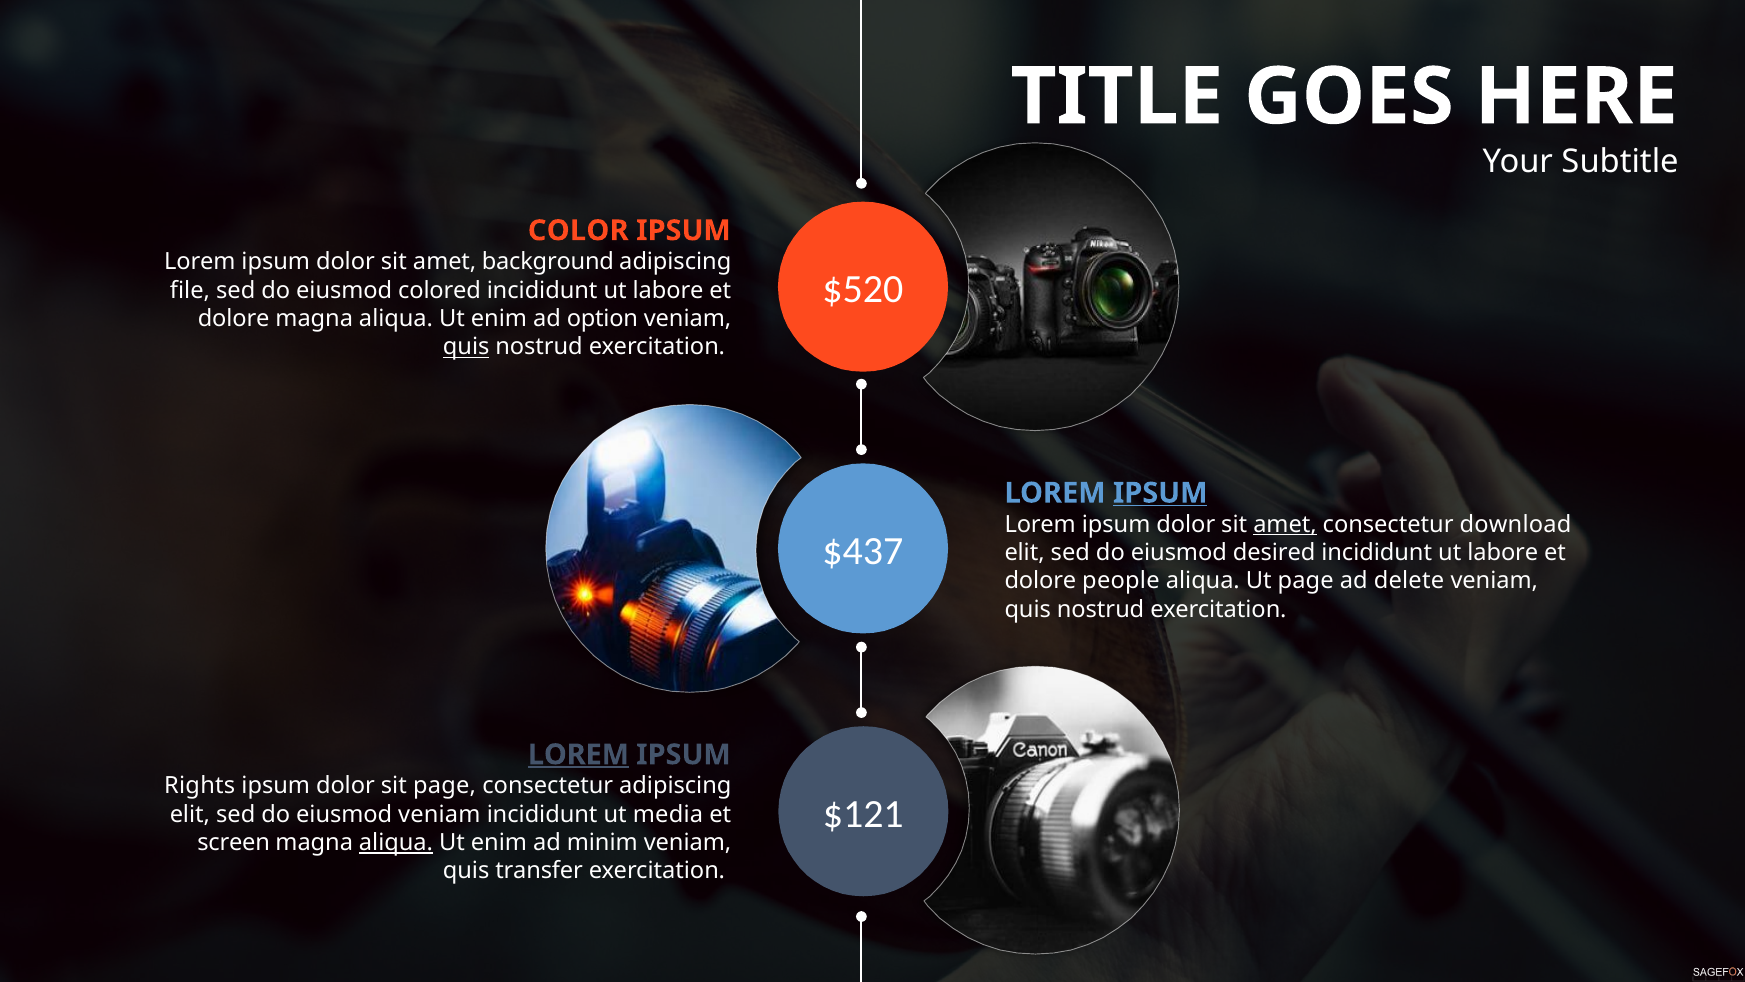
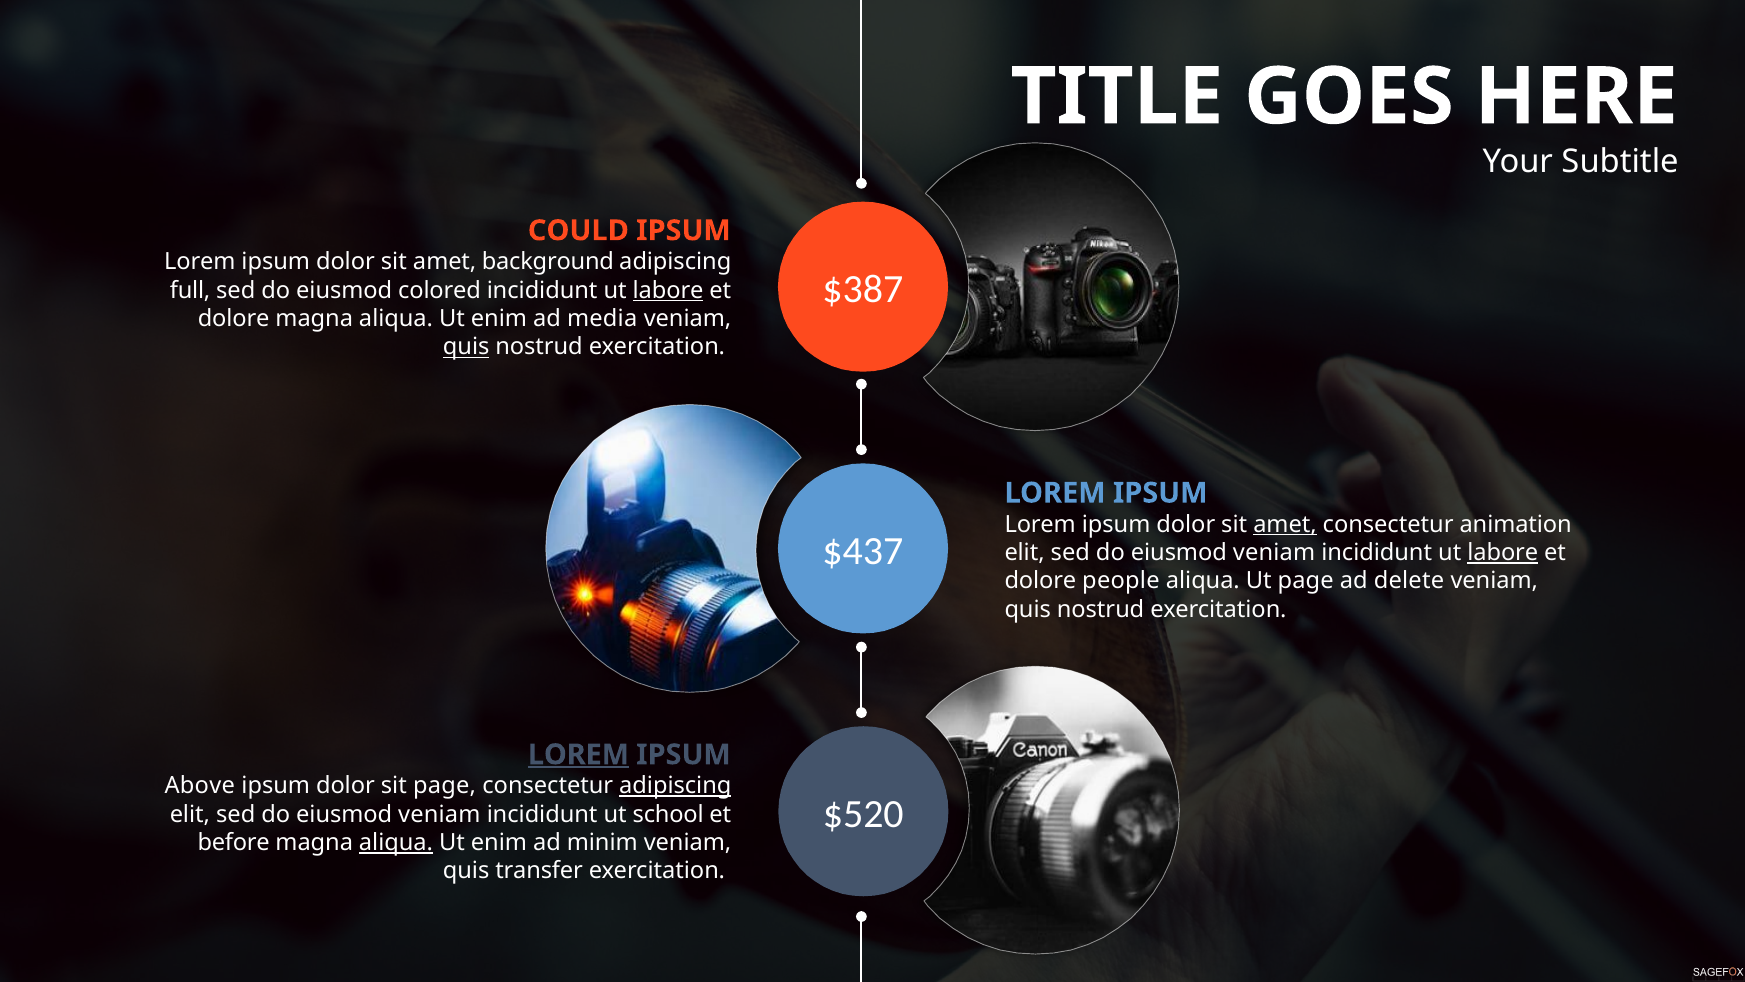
COLOR: COLOR -> COULD (578, 231)
$520: $520 -> $387 (863, 289)
file: file -> full (190, 290)
labore underline: none -> present (668, 290)
option: option -> media (602, 319)
IPSUM underline: present -> none (1160, 493)
download: download -> animation (1516, 524)
desired: desired -> veniam (1274, 552)
labore underline: none -> present (1503, 552)
Rights: Rights -> Above (200, 786)
adipiscing underline: none -> present (675, 786)
$121: $121 -> $520 (863, 814)
media: media -> school (668, 814)
screen: screen -> before (234, 842)
